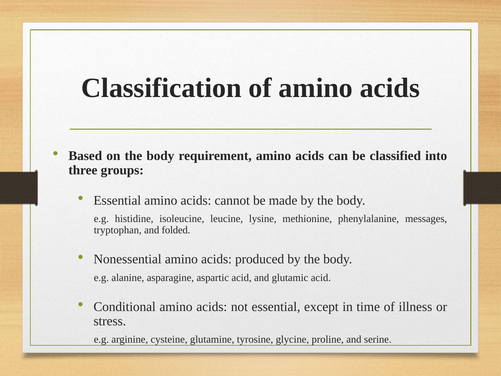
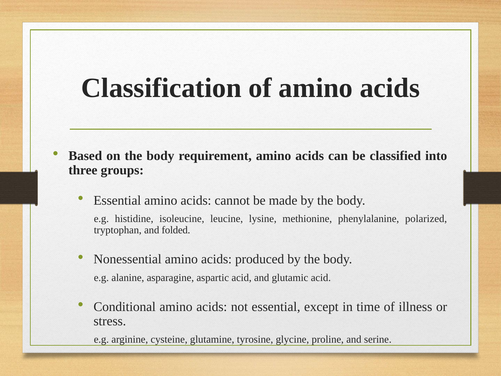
messages: messages -> polarized (426, 219)
